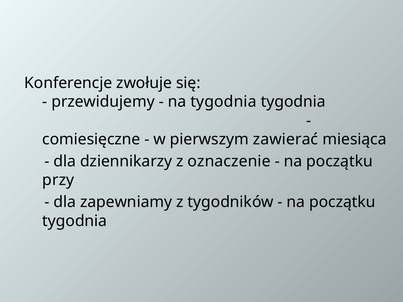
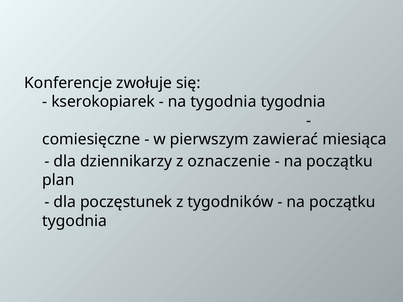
przewidujemy: przewidujemy -> kserokopiarek (103, 102)
przy: przy -> plan (58, 180)
zapewniamy: zapewniamy -> poczęstunek (126, 202)
